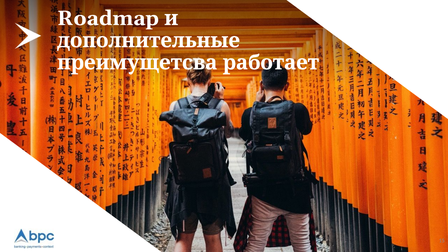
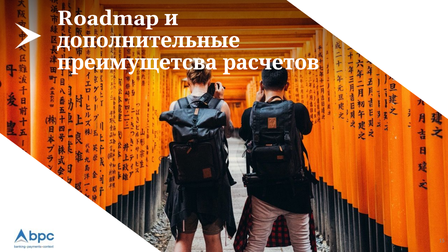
работает: работает -> расчетов (271, 63)
